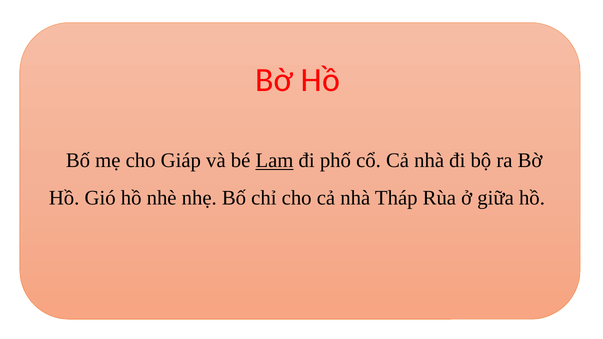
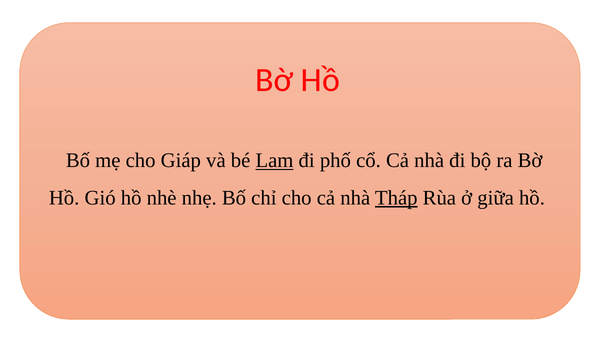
Tháp underline: none -> present (396, 198)
